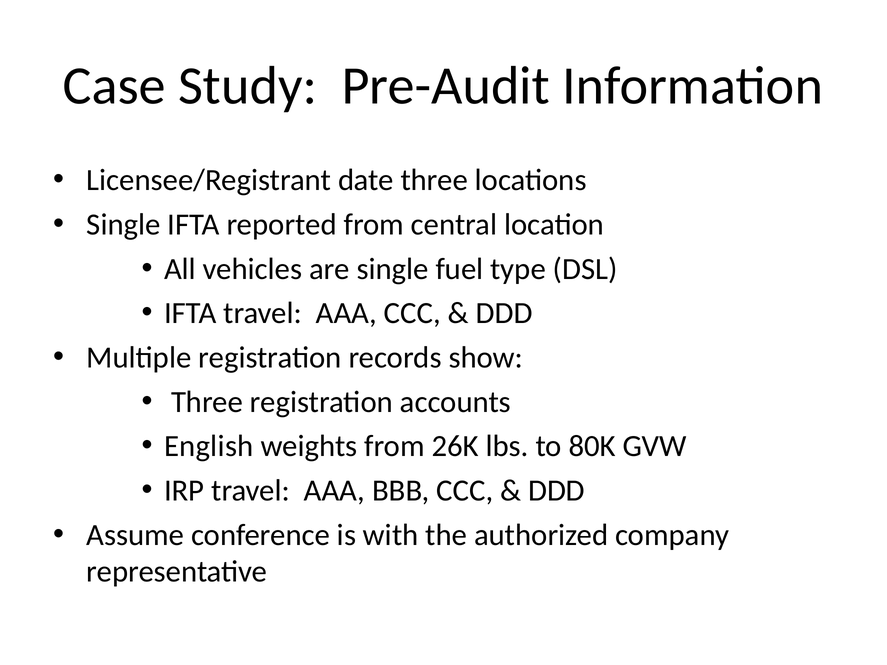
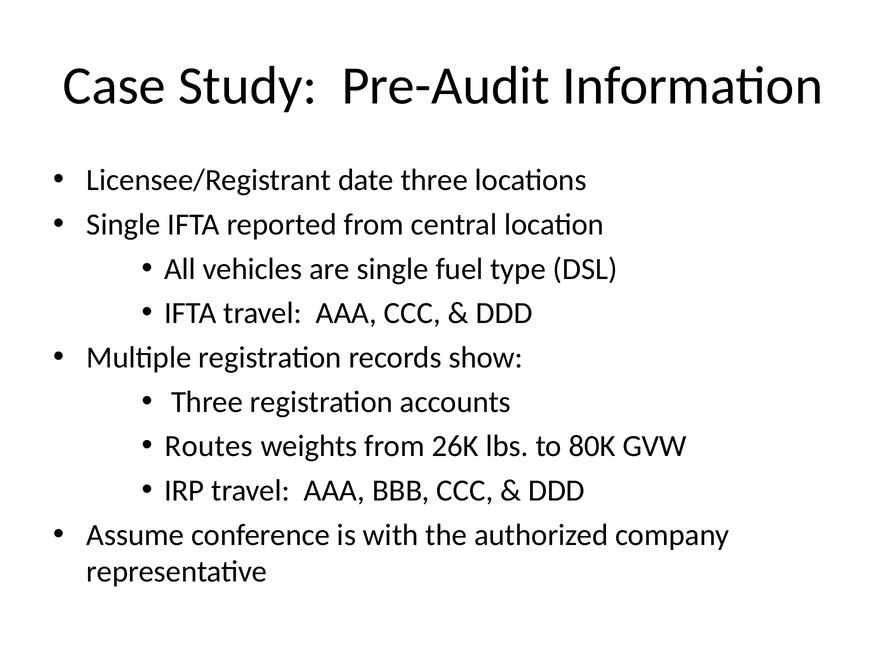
English: English -> Routes (209, 446)
